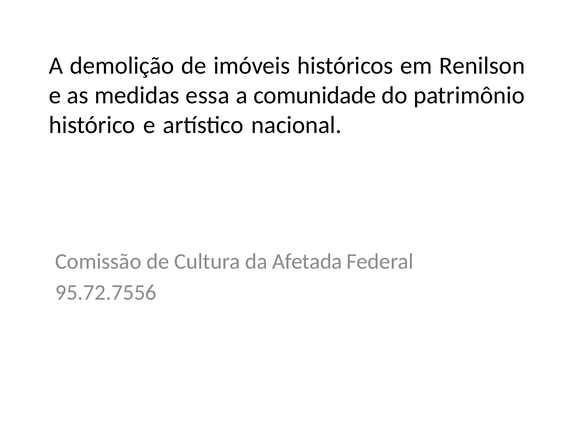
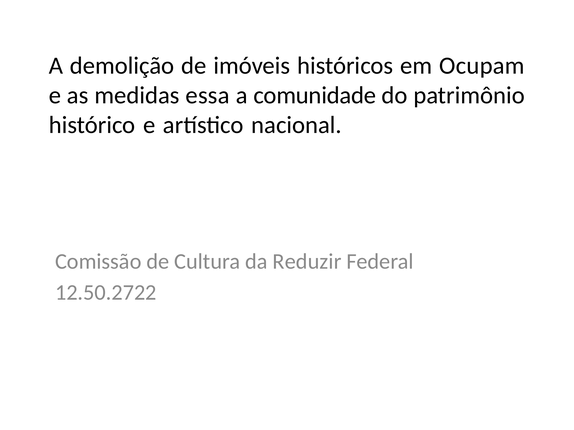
Renilson: Renilson -> Ocupam (482, 66)
Afetada: Afetada -> Reduzir (307, 262)
95.72.7556: 95.72.7556 -> 12.50.2722 (106, 293)
